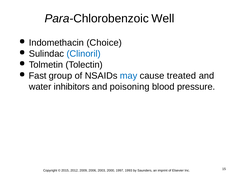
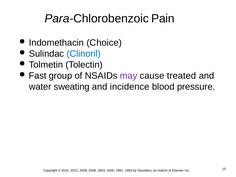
Well: Well -> Pain (163, 19)
may colour: blue -> purple (129, 76)
inhibitors: inhibitors -> sweating (72, 87)
poisoning: poisoning -> incidence (130, 87)
